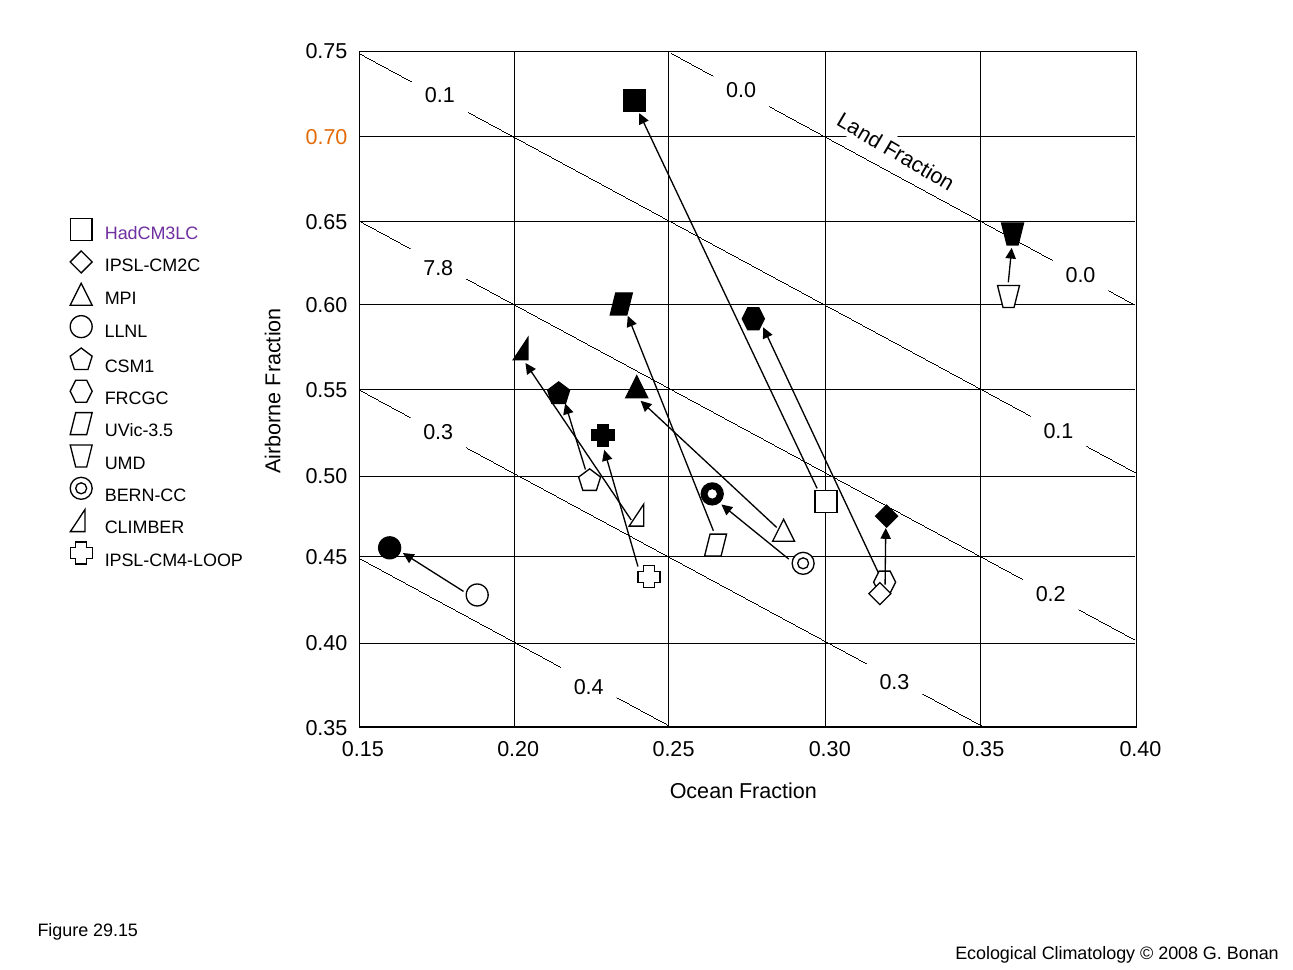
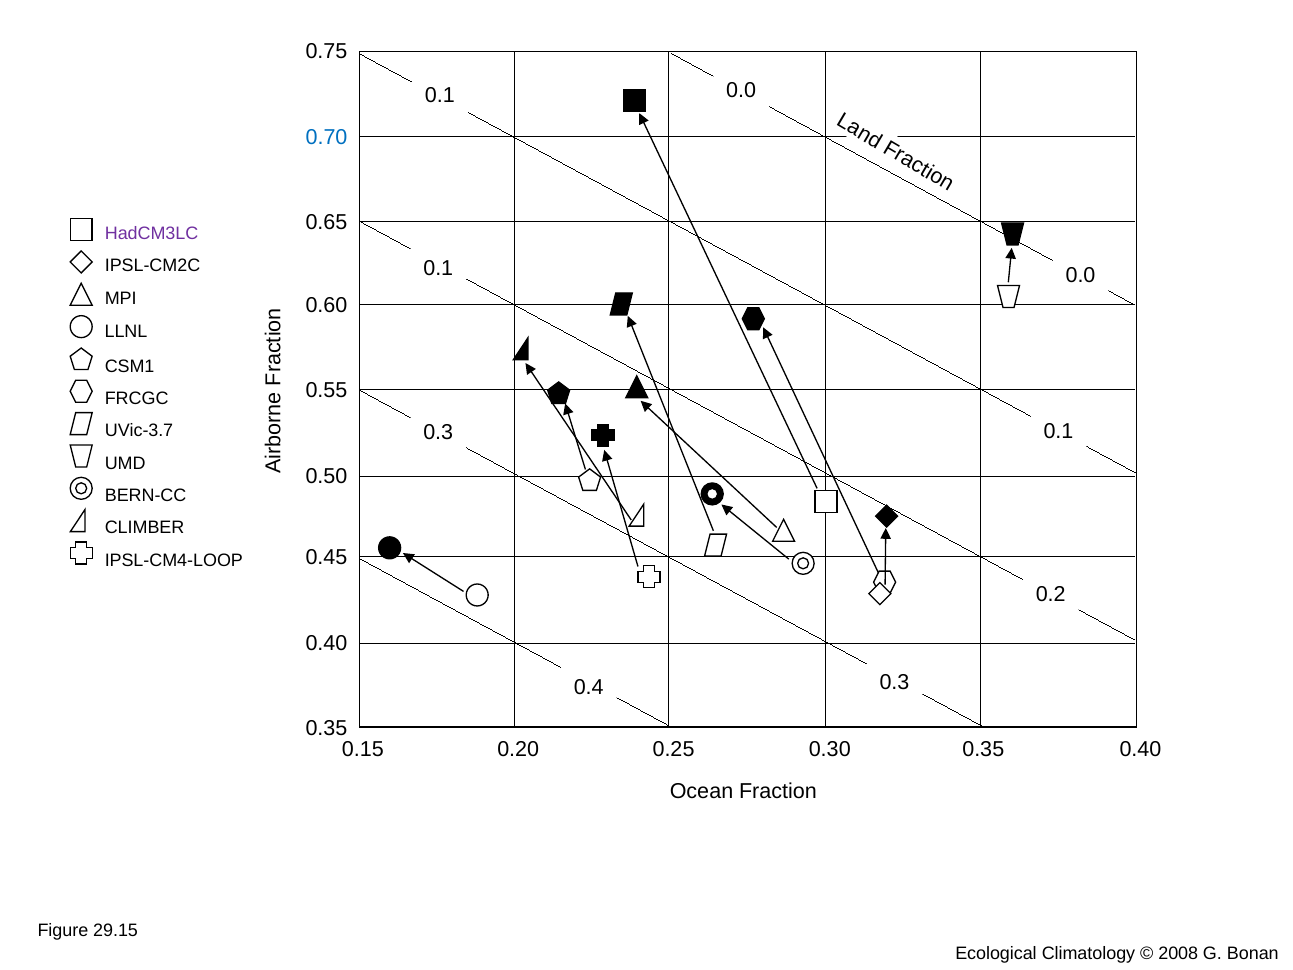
0.70 colour: orange -> blue (327, 137)
7.8: 7.8 -> 0.1 (438, 269)
UVic-3.5: UVic-3.5 -> UVic-3.7 (139, 431)
